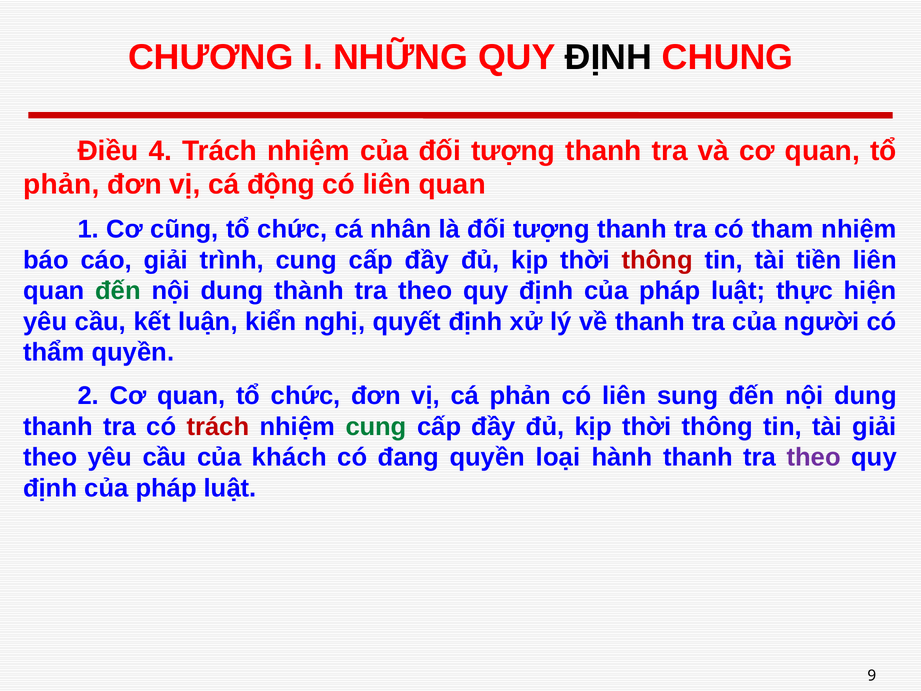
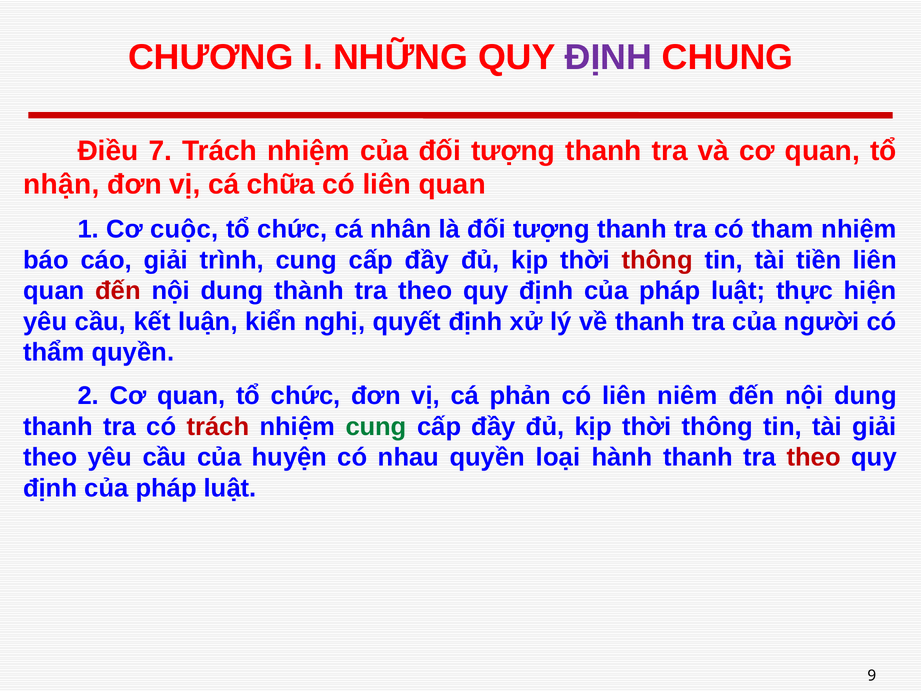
ĐỊNH colour: black -> purple (608, 57)
4: 4 -> 7 (160, 151)
phản: phản -> nhận (61, 185)
động: động -> chữa (281, 185)
cũng: cũng -> cuộc (184, 229)
đến colour: green -> red (118, 291)
sung: sung -> niêm (687, 396)
khách: khách -> huyện (289, 457)
đang: đang -> nhau (409, 457)
theo colour: purple -> red (814, 457)
